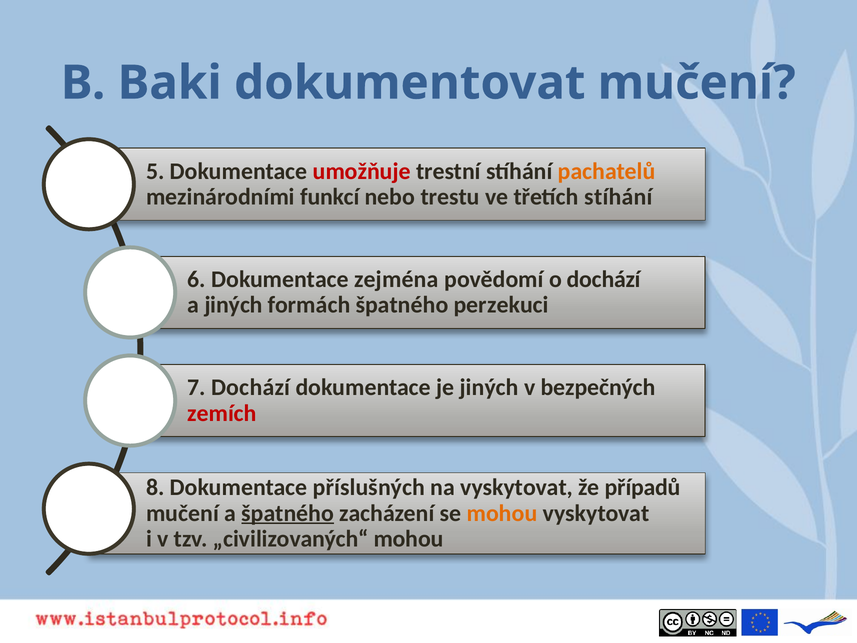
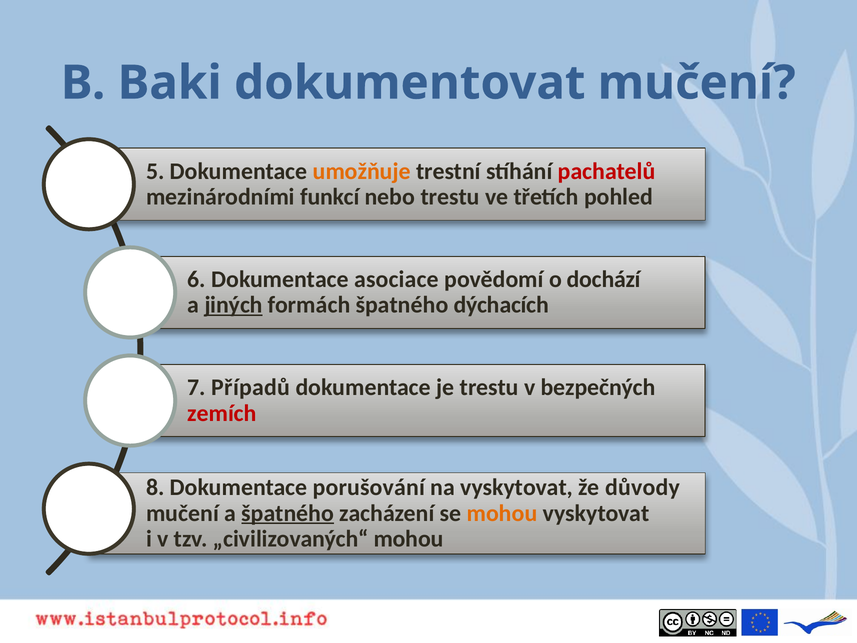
umožňuje colour: red -> orange (362, 171)
pachatelů colour: orange -> red (607, 171)
třetích stíhání: stíhání -> pohled (619, 197)
zejména: zejména -> asociace (396, 279)
jiných underline: none -> present (234, 305)
perzekuci: perzekuci -> dýchacích (501, 305)
7 Dochází: Dochází -> Případů (251, 387)
je jiných: jiných -> trestu (489, 387)
příslušných: příslušných -> porušování (369, 487)
případů: případů -> důvody (643, 487)
